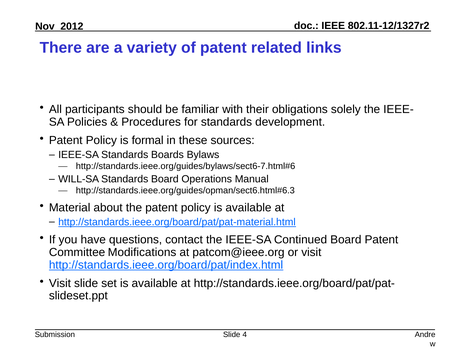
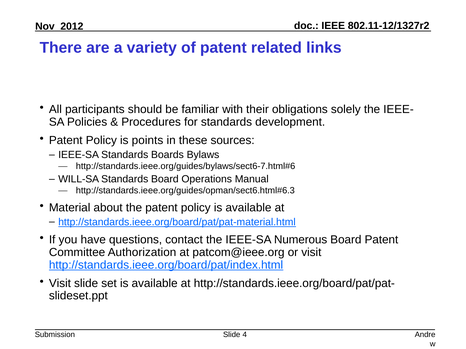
formal: formal -> points (147, 141)
Continued: Continued -> Numerous (301, 240)
Modifications: Modifications -> Authorization (142, 253)
